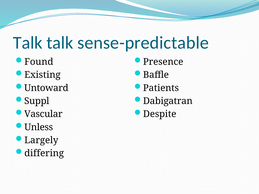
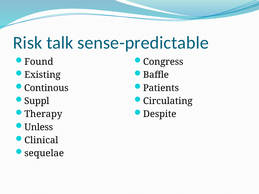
Talk: Talk -> Risk (28, 43)
Presence: Presence -> Congress (163, 62)
Untoward: Untoward -> Continous (46, 88)
Dabigatran: Dabigatran -> Circulating (168, 101)
Vascular: Vascular -> Therapy (43, 114)
Largely: Largely -> Clinical (41, 140)
differing: differing -> sequelae (44, 154)
